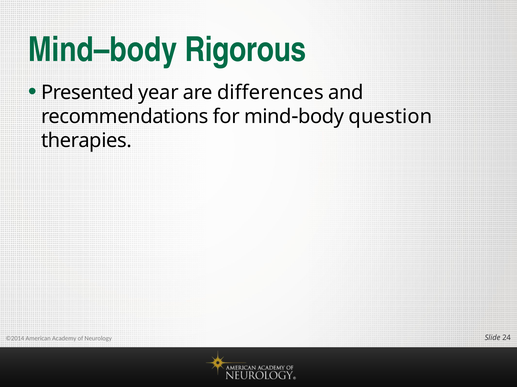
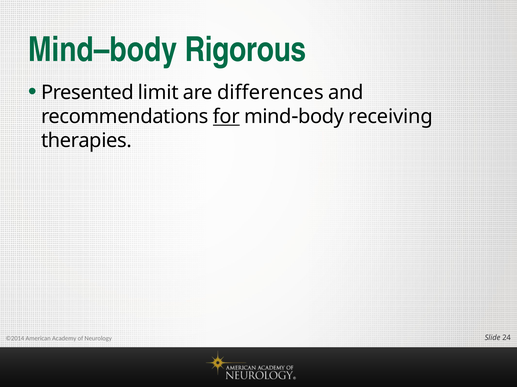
year: year -> limit (158, 93)
for underline: none -> present (226, 117)
question: question -> receiving (391, 117)
